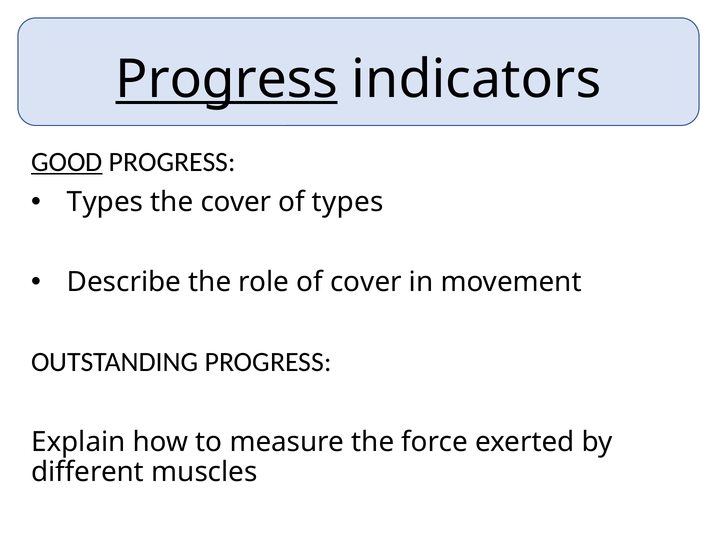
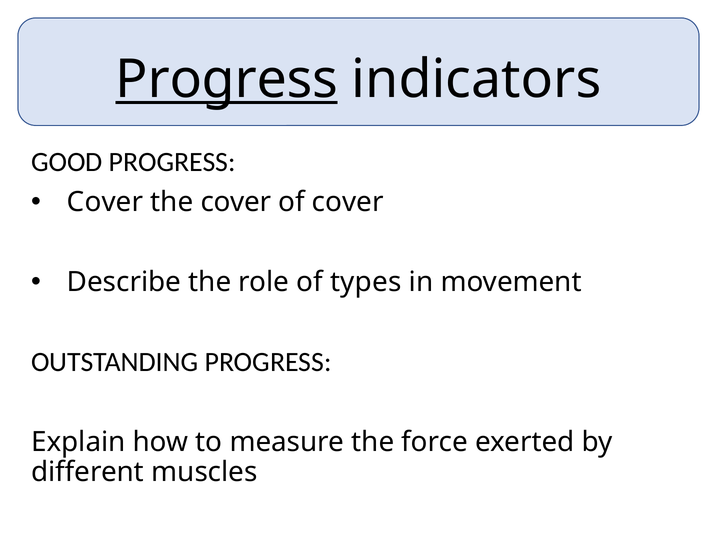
GOOD underline: present -> none (67, 162)
Types: Types -> Cover (105, 202)
of types: types -> cover (348, 202)
of cover: cover -> types (366, 282)
